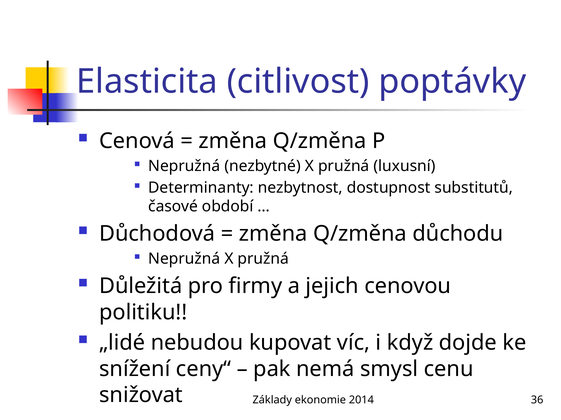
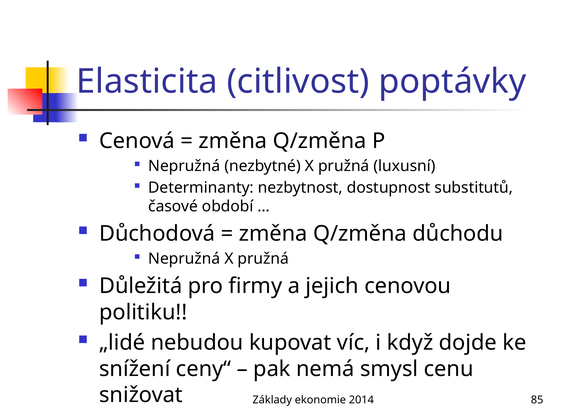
36: 36 -> 85 (537, 401)
